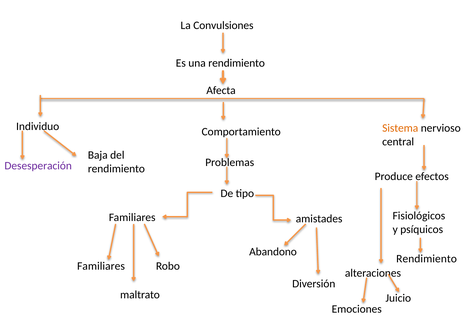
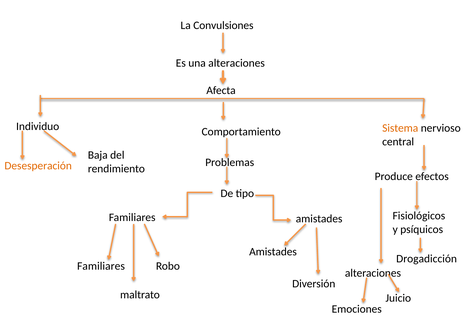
una rendimiento: rendimiento -> alteraciones (237, 63)
Desesperación colour: purple -> orange (38, 166)
Abandono: Abandono -> Amistades (273, 252)
Rendimiento: Rendimiento -> Drogadicción (427, 259)
